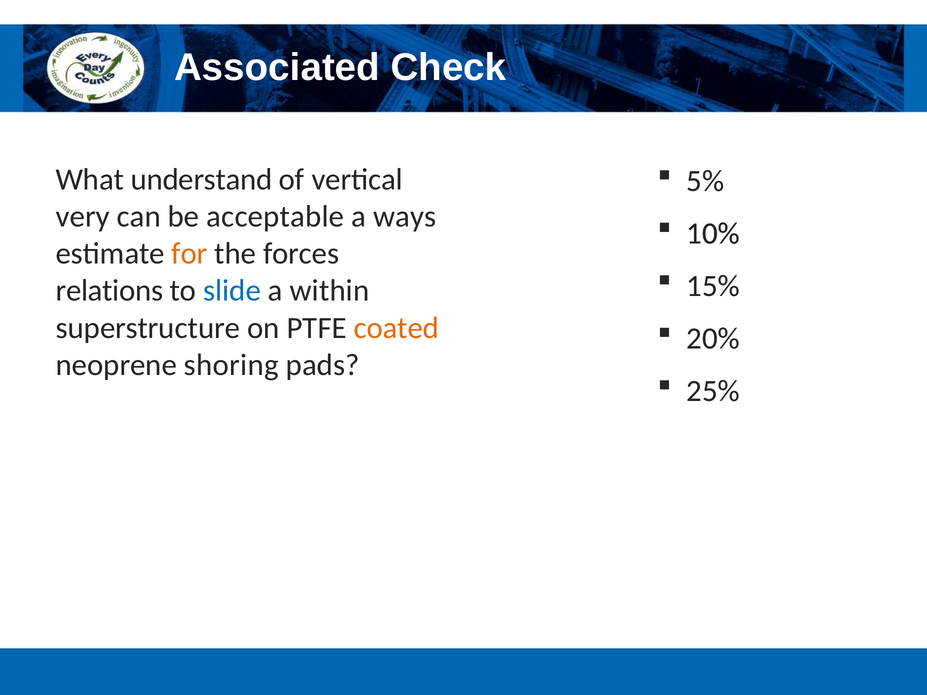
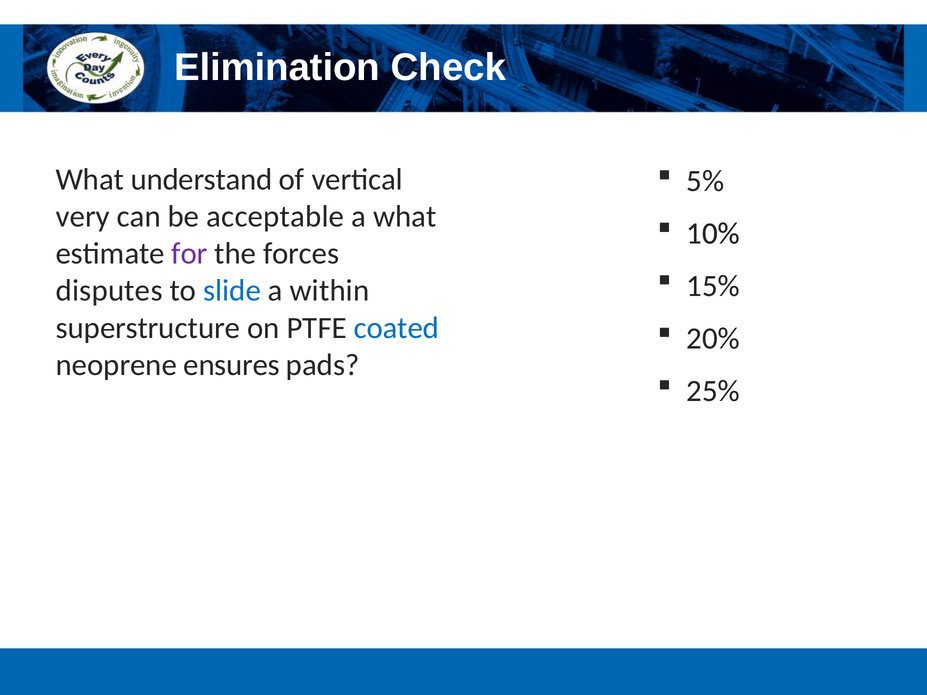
Associated: Associated -> Elimination (277, 68)
a ways: ways -> what (405, 217)
for colour: orange -> purple (189, 254)
relations: relations -> disputes (109, 291)
coated colour: orange -> blue (396, 328)
shoring: shoring -> ensures (232, 365)
